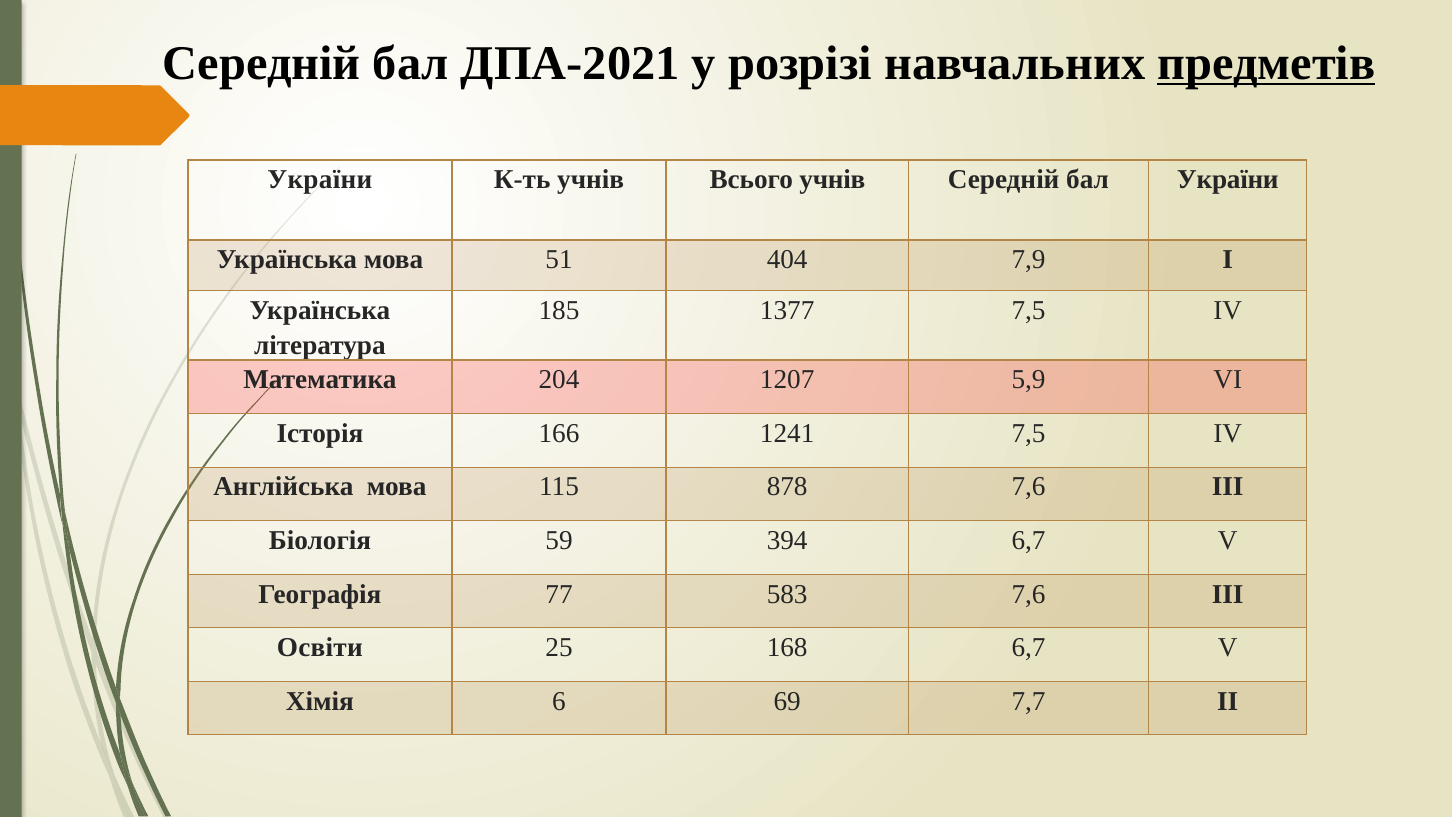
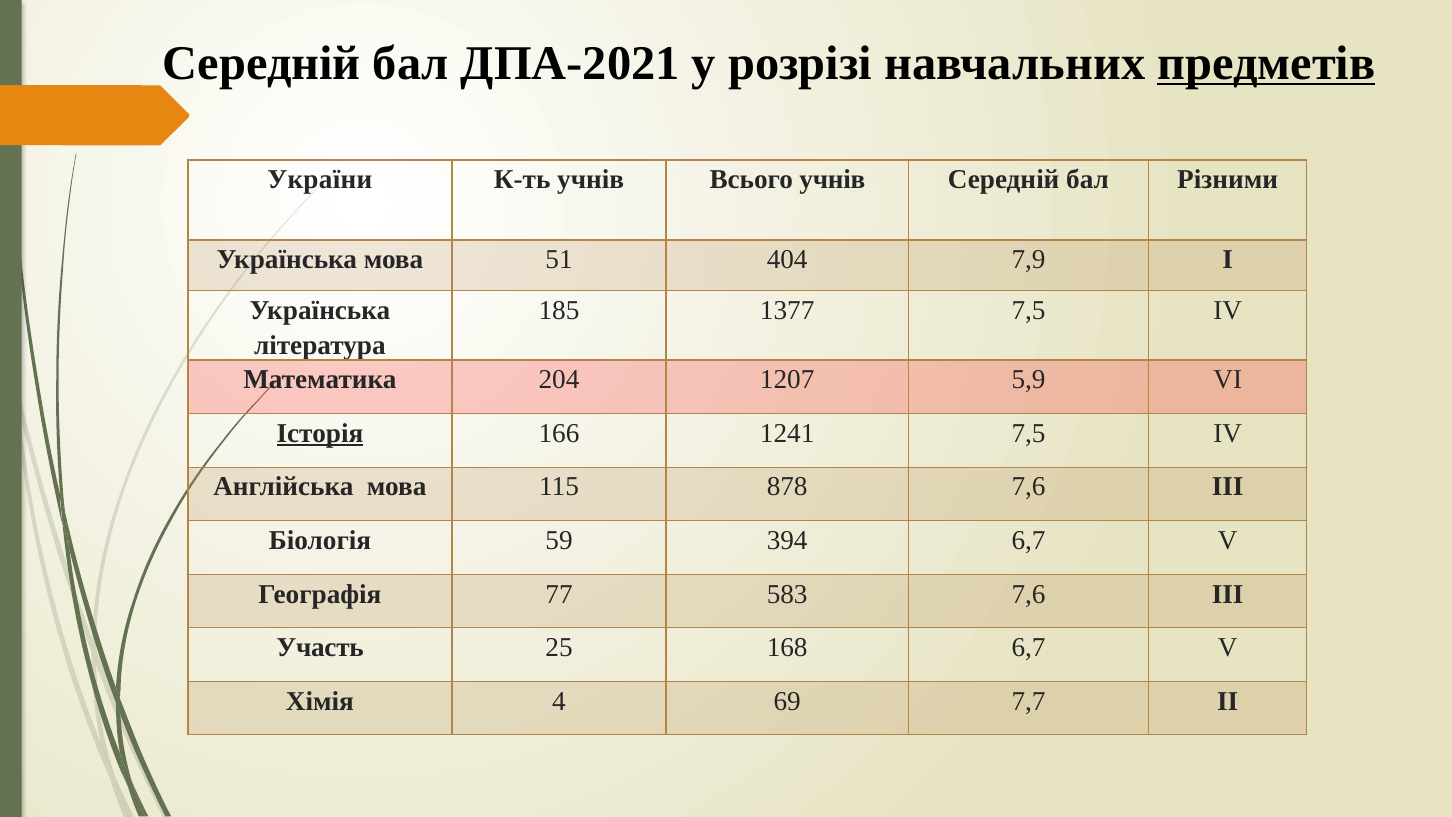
бал України: України -> Різними (1228, 180)
Історія underline: none -> present (320, 433)
Освіти: Освіти -> Участь (320, 647)
6: 6 -> 4 (559, 701)
